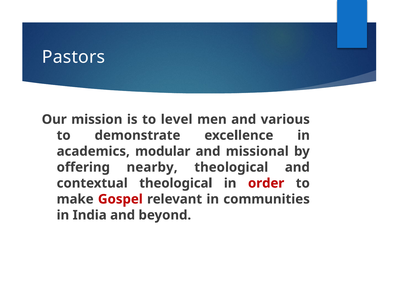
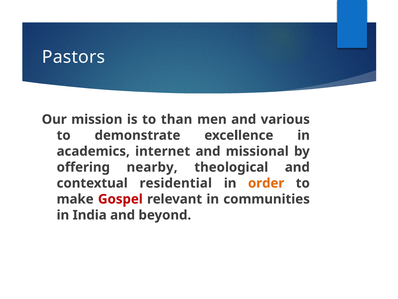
level: level -> than (177, 119)
modular: modular -> internet (163, 151)
contextual theological: theological -> residential (176, 183)
order colour: red -> orange (266, 183)
